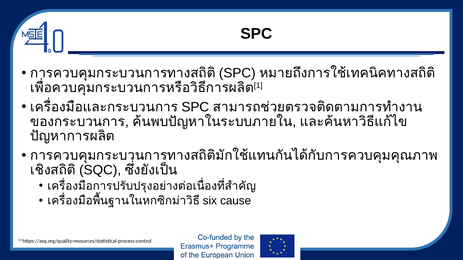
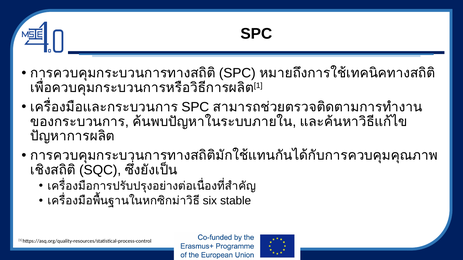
cause: cause -> stable (236, 201)
